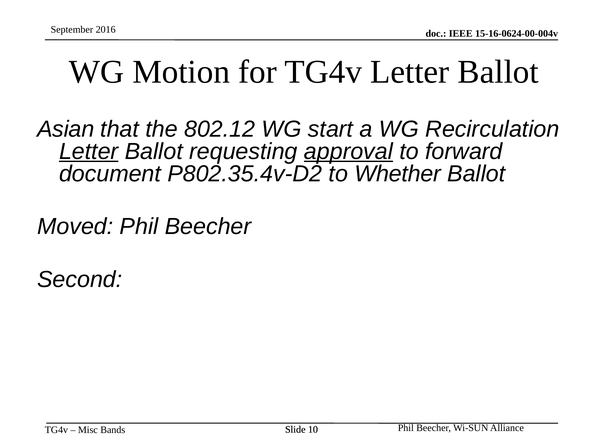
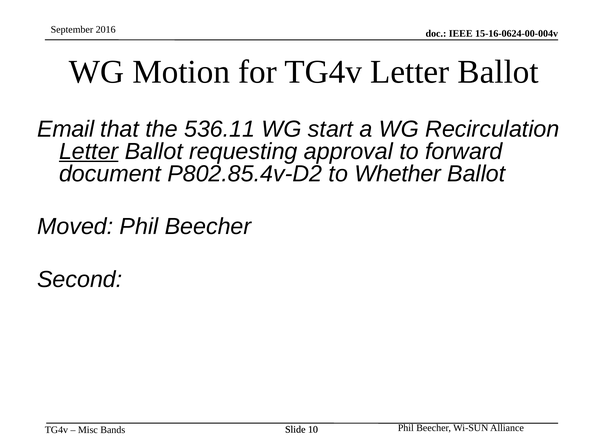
Asian: Asian -> Email (66, 129)
802.12: 802.12 -> 536.11 (220, 129)
approval underline: present -> none (348, 152)
P802.35.4v-D2: P802.35.4v-D2 -> P802.85.4v-D2 (245, 174)
